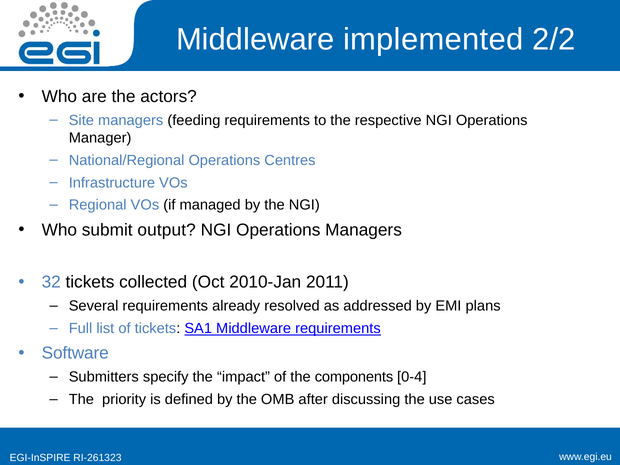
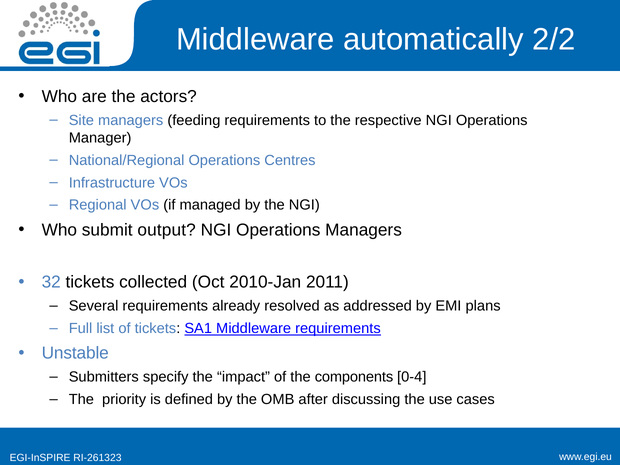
implemented: implemented -> automatically (433, 39)
Software: Software -> Unstable (75, 353)
